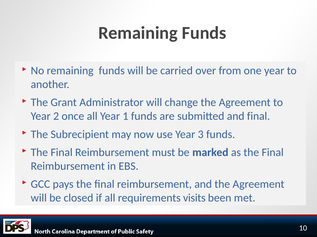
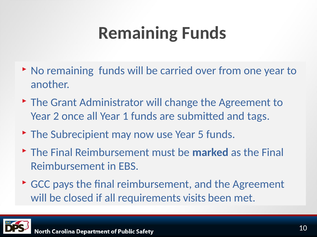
and final: final -> tags (258, 117)
3: 3 -> 5 (201, 135)
